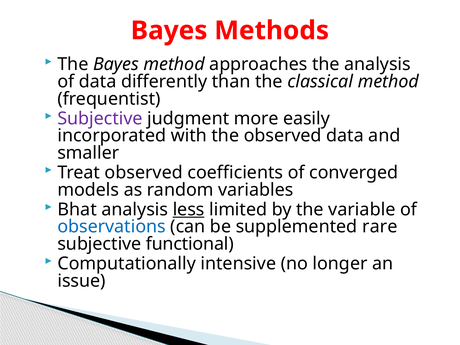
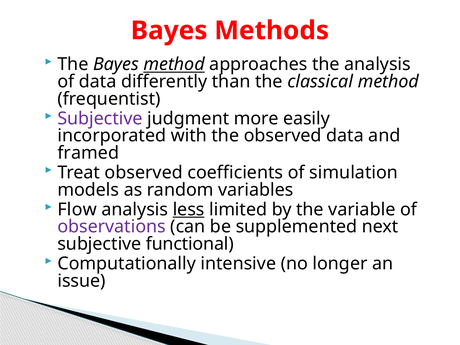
method underline: none -> present (174, 64)
smaller: smaller -> framed (88, 153)
converged: converged -> simulation (354, 173)
Bhat: Bhat -> Flow (77, 210)
observations colour: blue -> purple (112, 227)
rare: rare -> next (380, 227)
